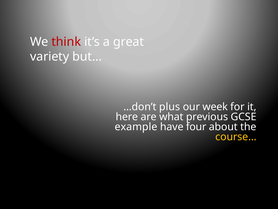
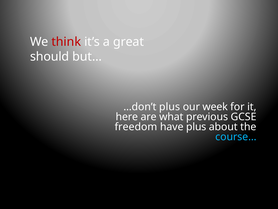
variety: variety -> should (50, 56)
example: example -> freedom (136, 127)
have four: four -> plus (196, 127)
course… colour: yellow -> light blue (236, 137)
